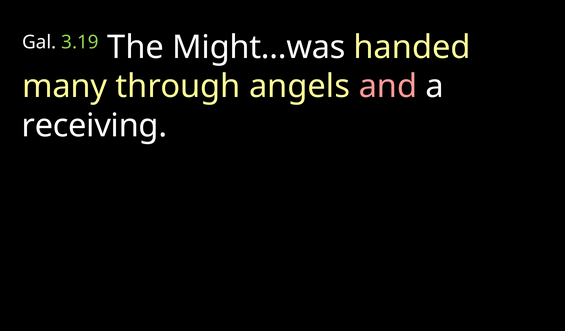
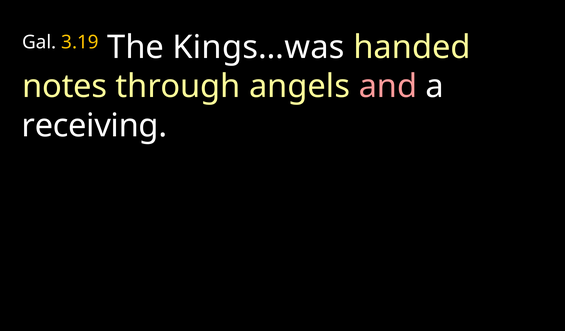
3.19 colour: light green -> yellow (80, 42)
Might…was: Might…was -> Kings…was (259, 47)
many: many -> notes (65, 87)
